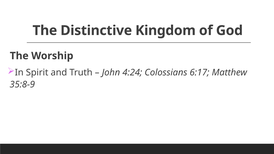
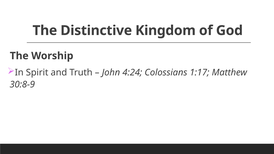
6:17: 6:17 -> 1:17 (200, 73)
35:8-9: 35:8-9 -> 30:8-9 (22, 85)
